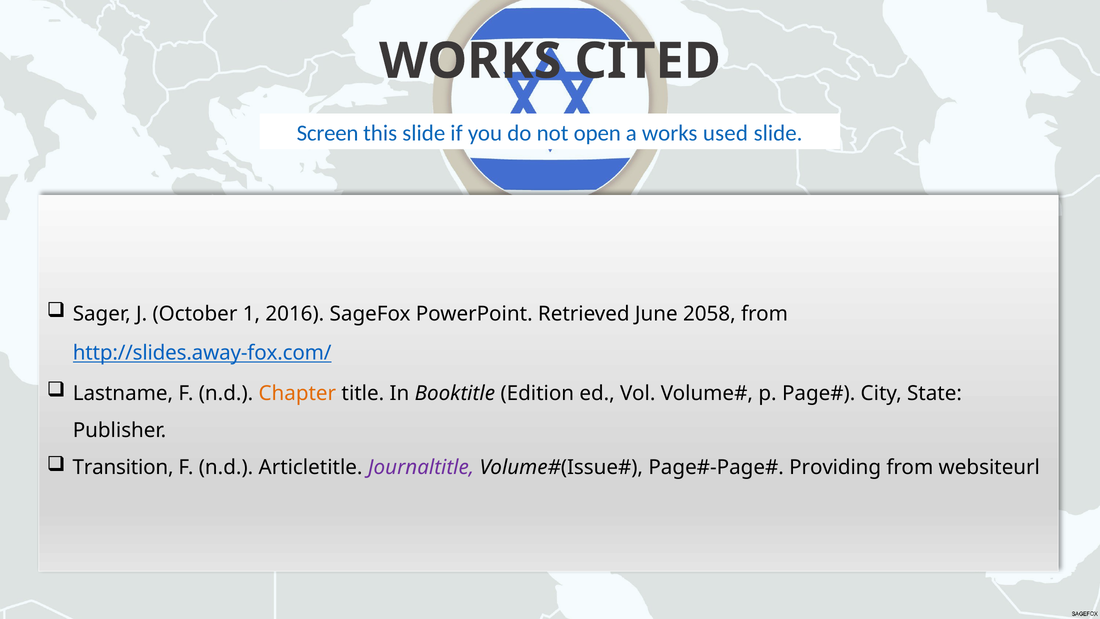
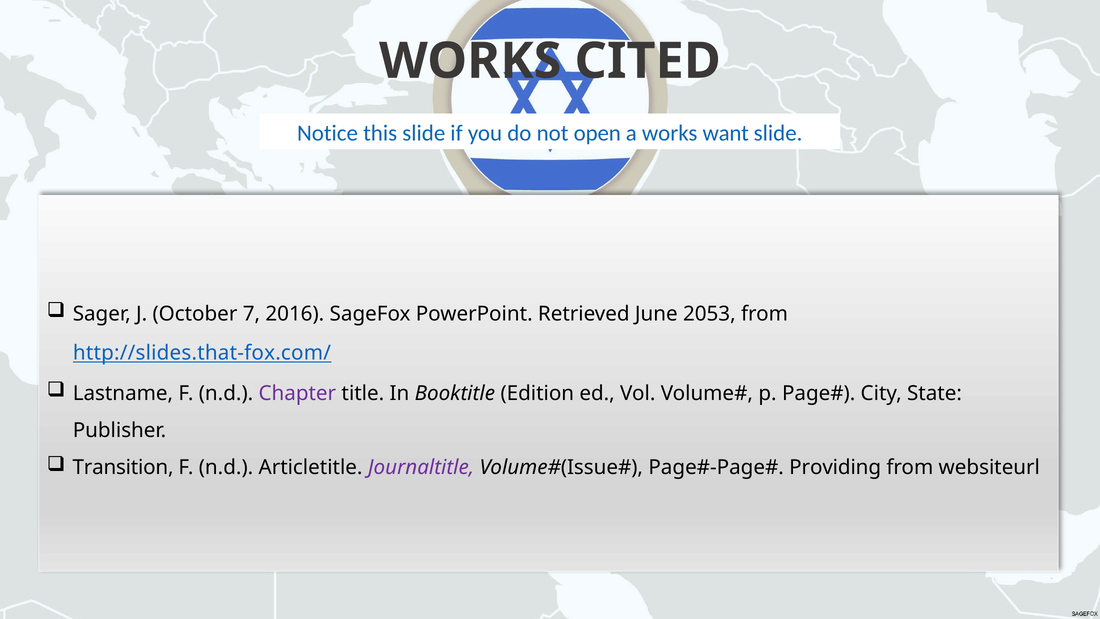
Screen: Screen -> Notice (327, 133)
used: used -> want (726, 133)
1: 1 -> 7 (251, 314)
2058: 2058 -> 2053 (709, 314)
http://slides.away-fox.com/: http://slides.away-fox.com/ -> http://slides.that-fox.com/ (202, 353)
Chapter colour: orange -> purple (297, 393)
